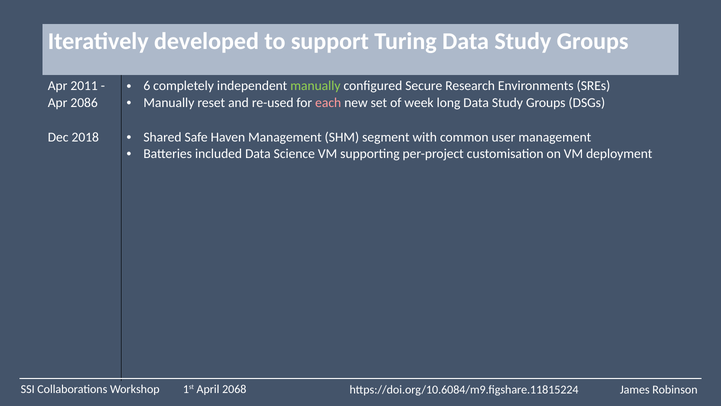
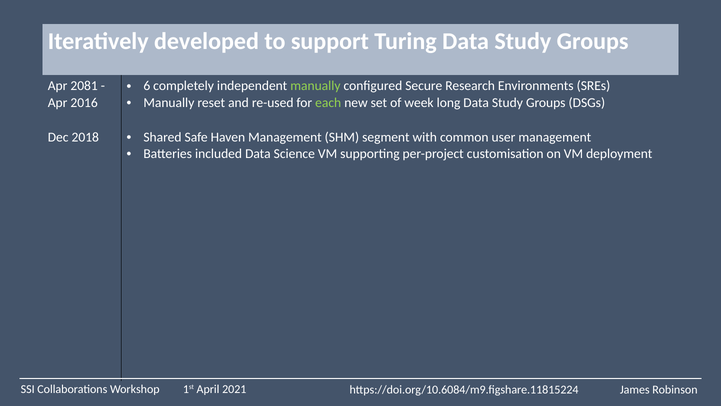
2011: 2011 -> 2081 (84, 86)
each colour: pink -> light green (328, 102)
2086: 2086 -> 2016 (84, 102)
2068: 2068 -> 2021 (234, 389)
